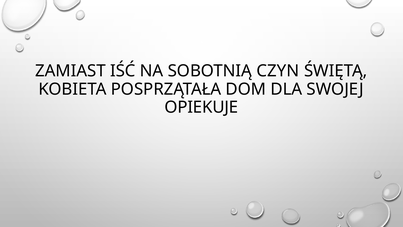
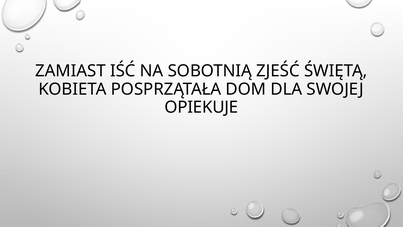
CZYN: CZYN -> ZJEŚĆ (278, 71)
